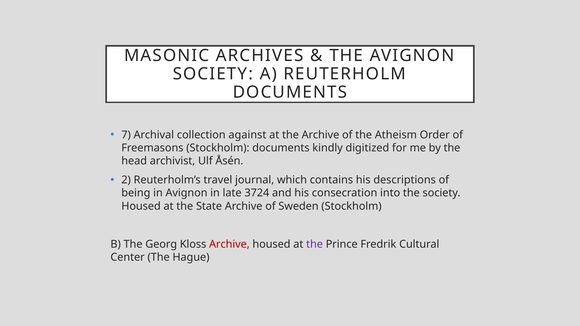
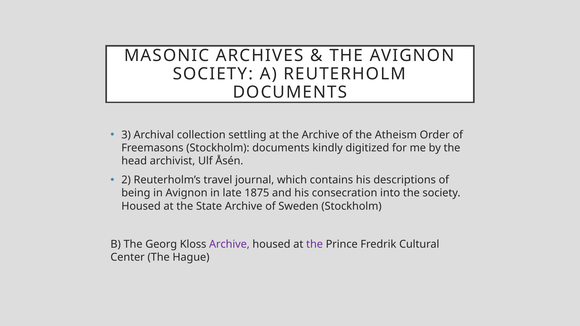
7: 7 -> 3 (126, 135)
against: against -> settling (247, 135)
3724: 3724 -> 1875 (257, 193)
Archive colour: red -> purple (229, 244)
